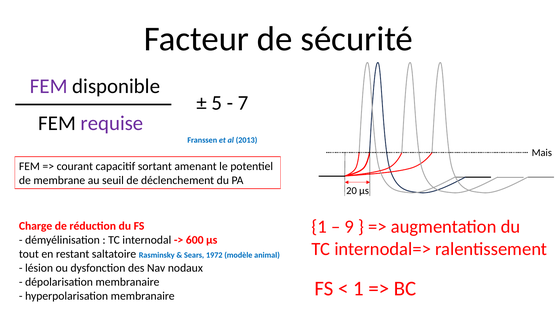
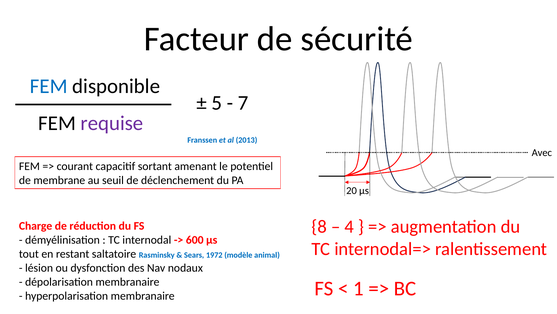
FEM colour: purple -> blue (49, 86)
Mais: Mais -> Avec (542, 153)
1: 1 -> 8 (319, 226)
9: 9 -> 4 (349, 226)
